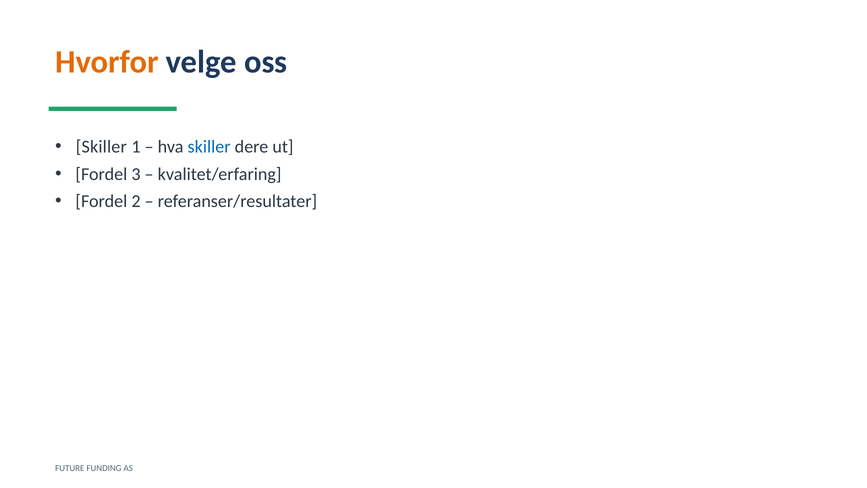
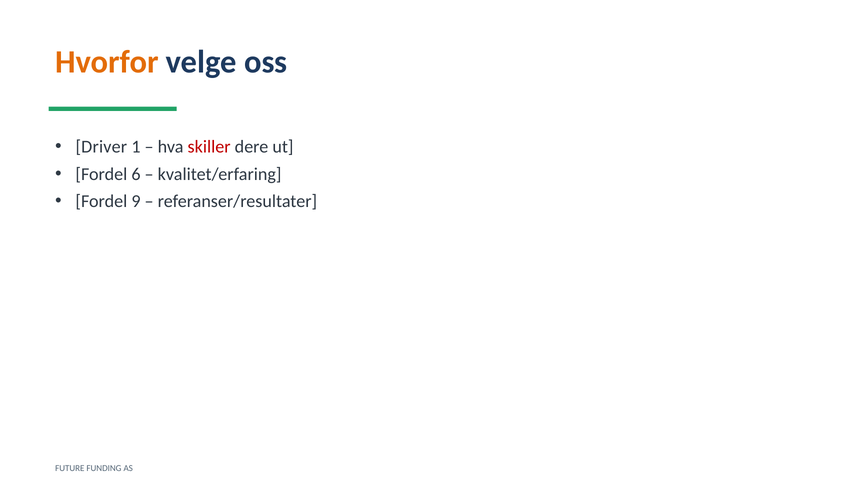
Skiller: Skiller -> Driver (101, 147)
skiller colour: blue -> red (209, 147)
3: 3 -> 6 (136, 174)
2: 2 -> 9 (136, 201)
